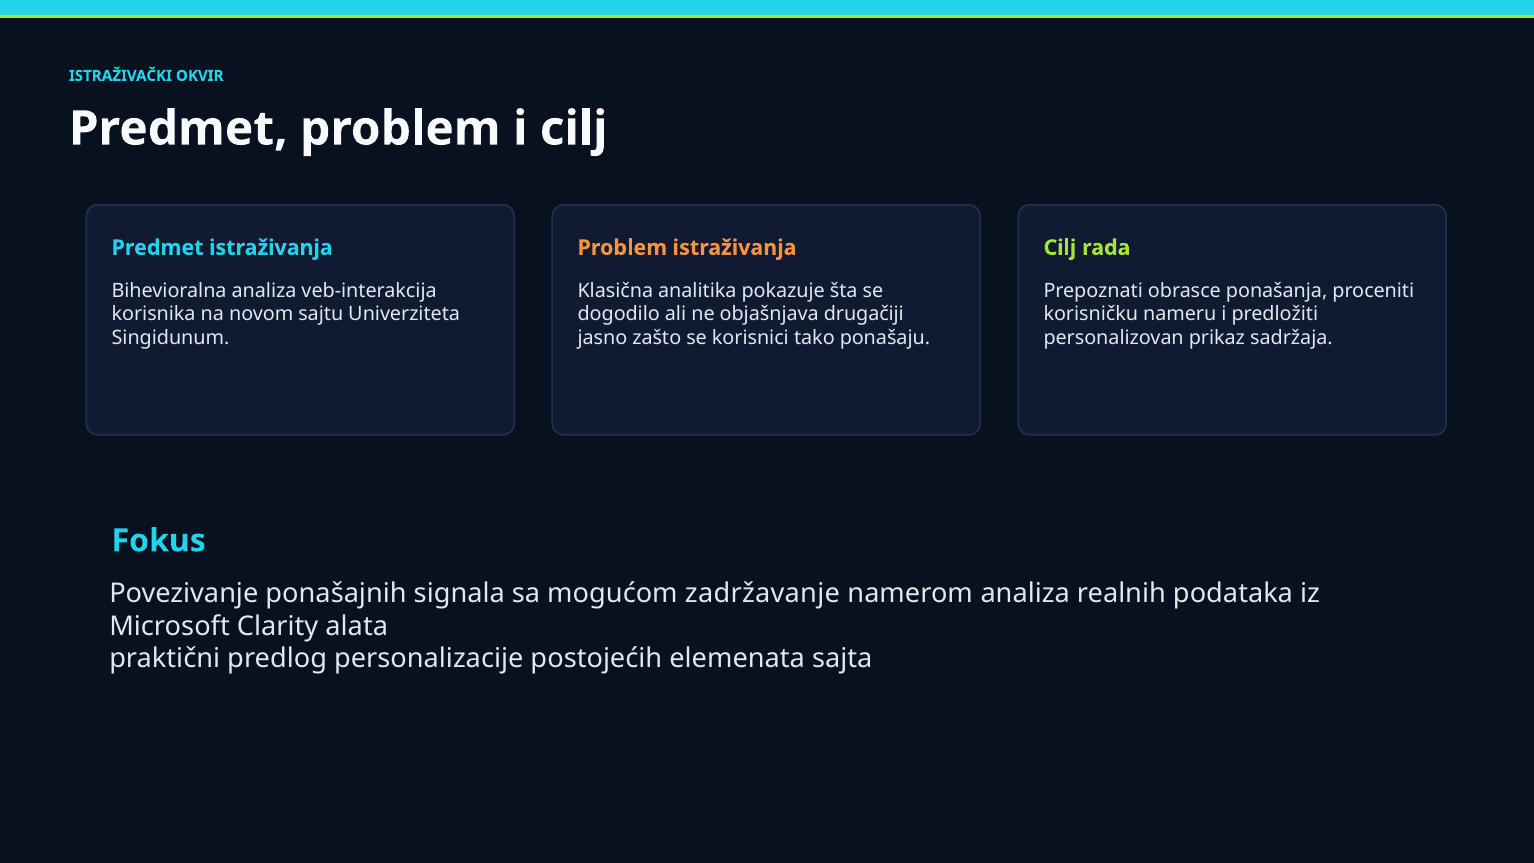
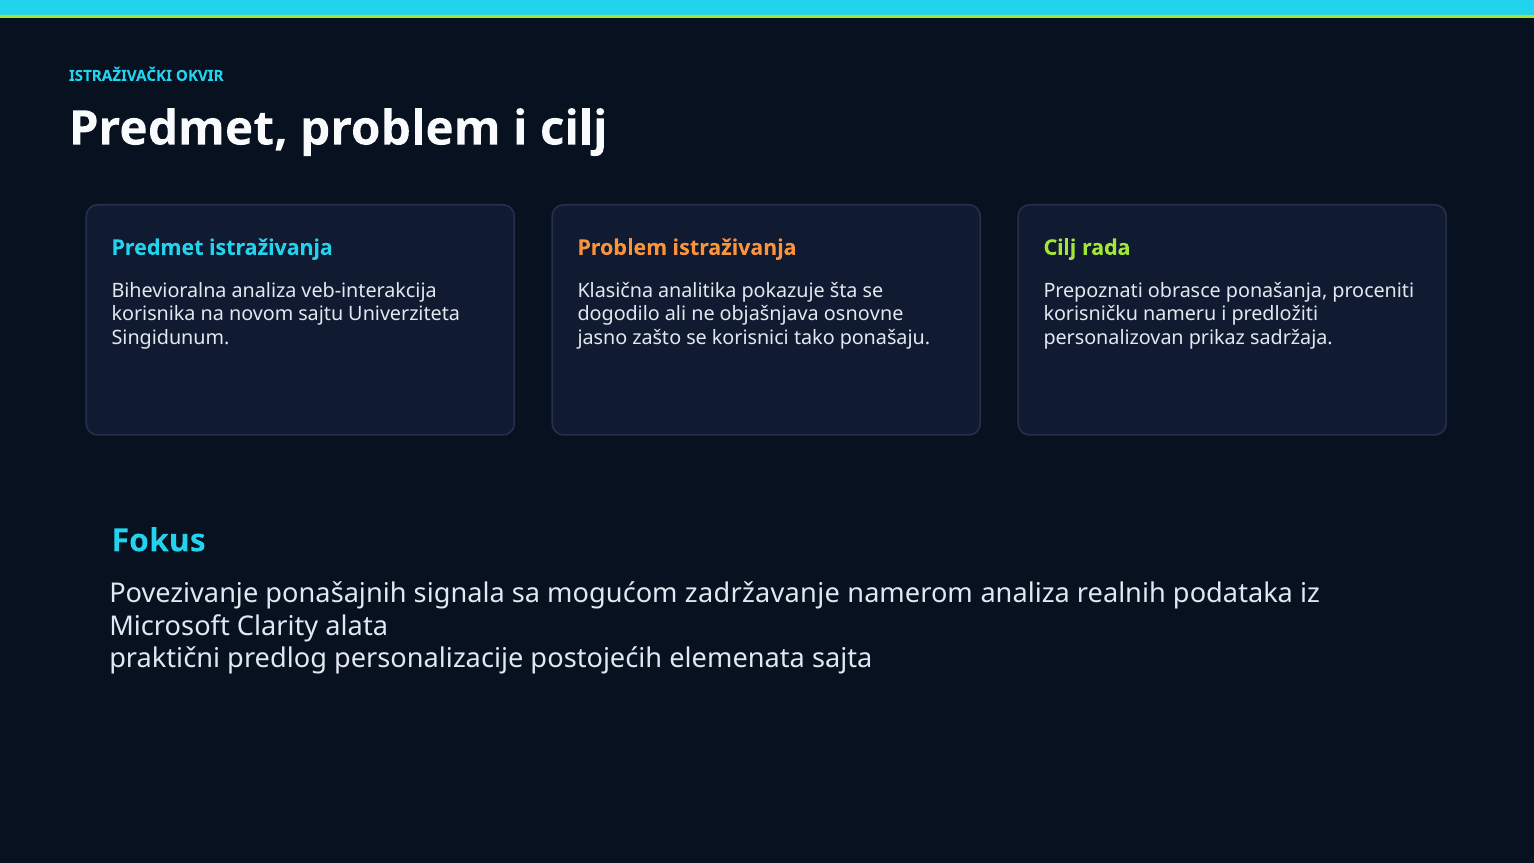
drugačiji: drugačiji -> osnovne (864, 314)
